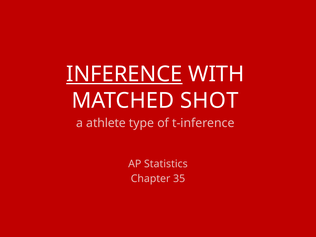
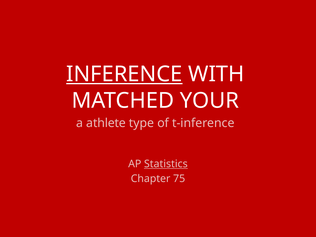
SHOT: SHOT -> YOUR (209, 101)
Statistics underline: none -> present (166, 164)
35: 35 -> 75 (179, 179)
